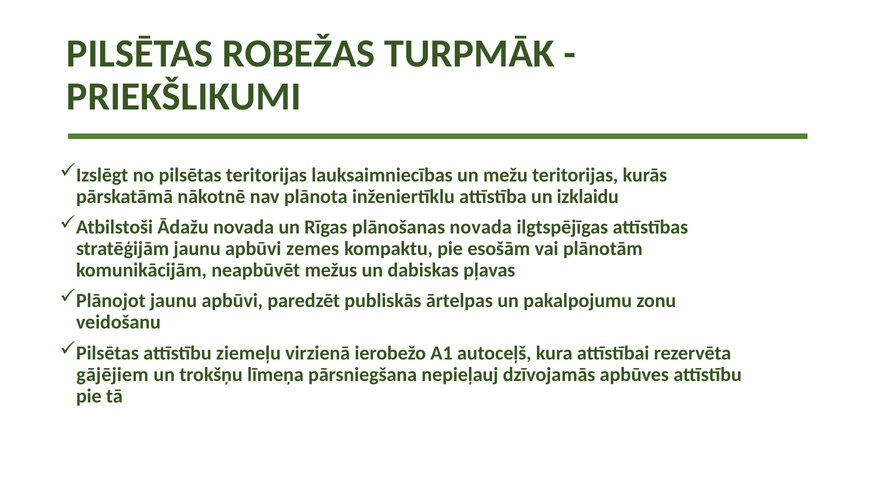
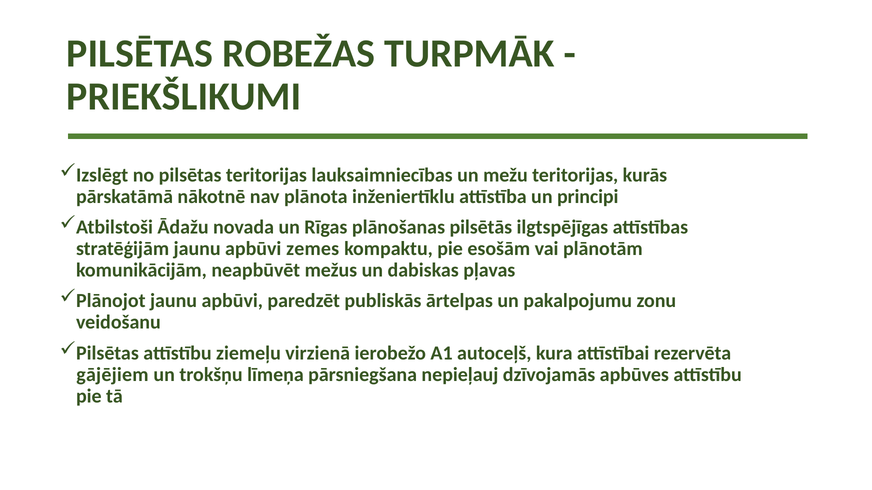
izklaidu: izklaidu -> principi (588, 197)
plānošanas novada: novada -> pilsētās (481, 227)
